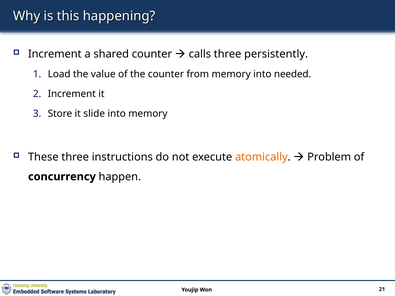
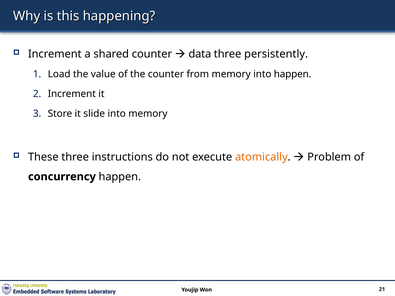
calls: calls -> data (200, 54)
into needed: needed -> happen (293, 74)
